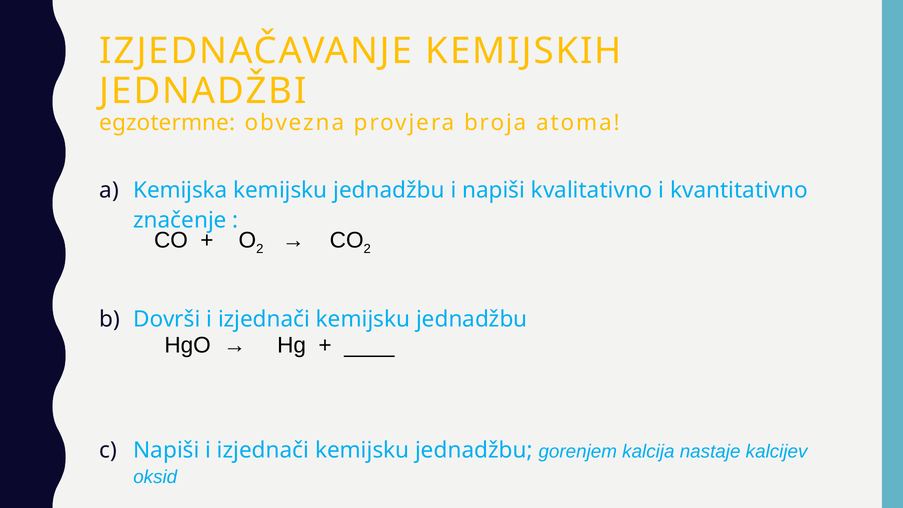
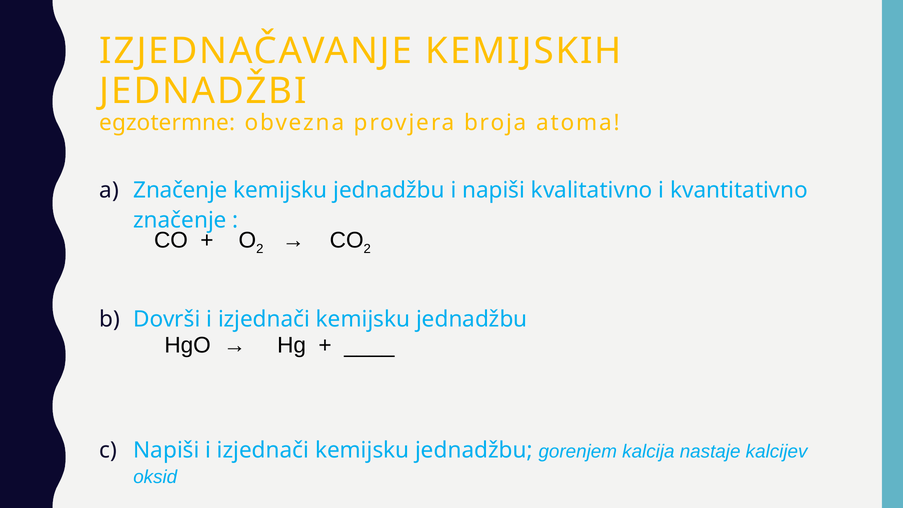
Kemijska: Kemijska -> Značenje (180, 191)
